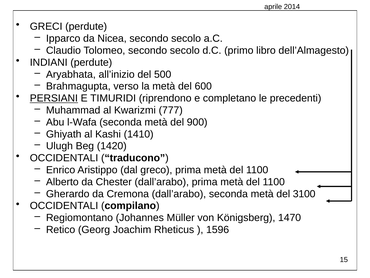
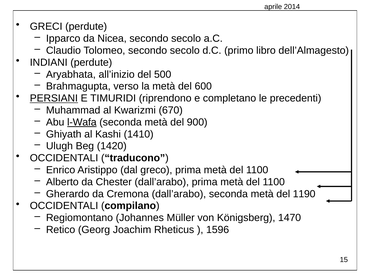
777: 777 -> 670 (171, 110)
l-Wafa underline: none -> present (82, 122)
3100: 3100 -> 1190 (304, 194)
